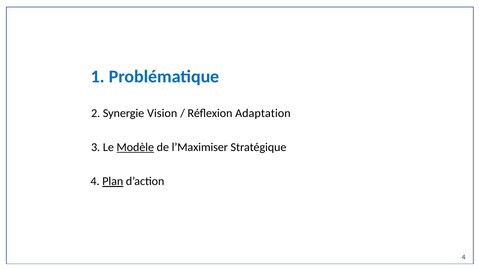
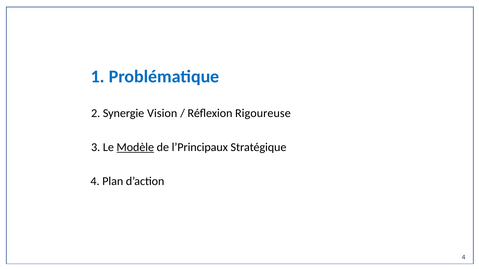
Adaptation: Adaptation -> Rigoureuse (263, 113)
l’Maximiser: l’Maximiser -> l’Principaux (200, 147)
Plan underline: present -> none (113, 182)
